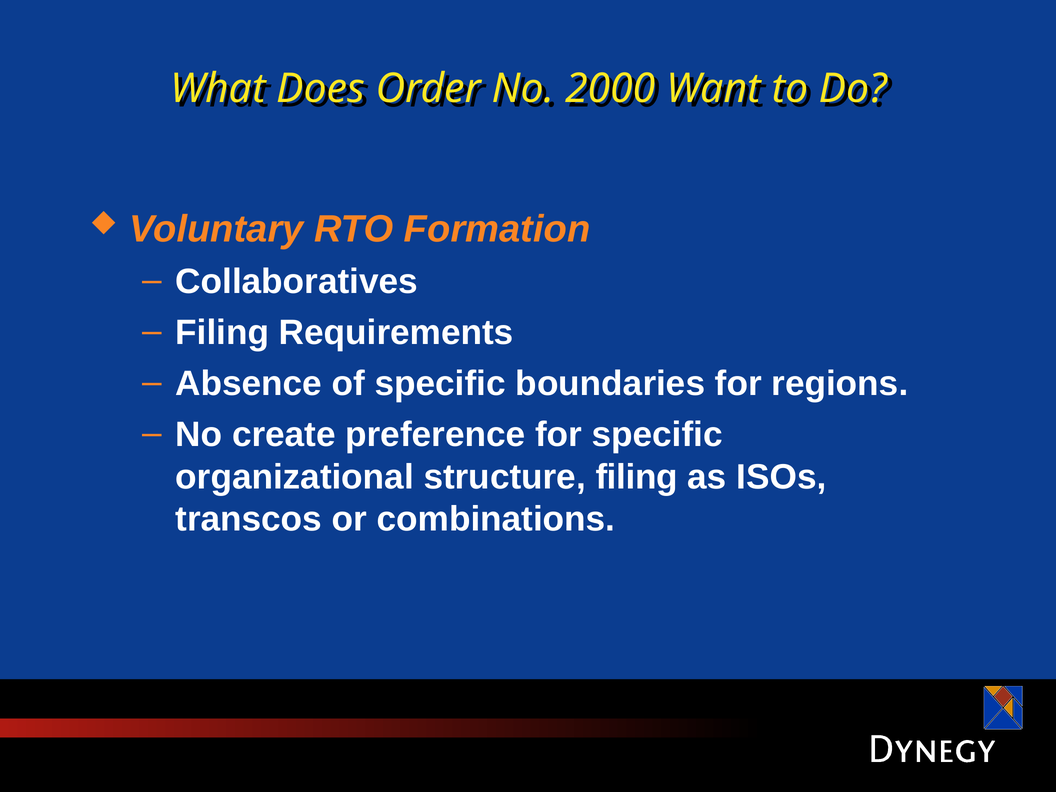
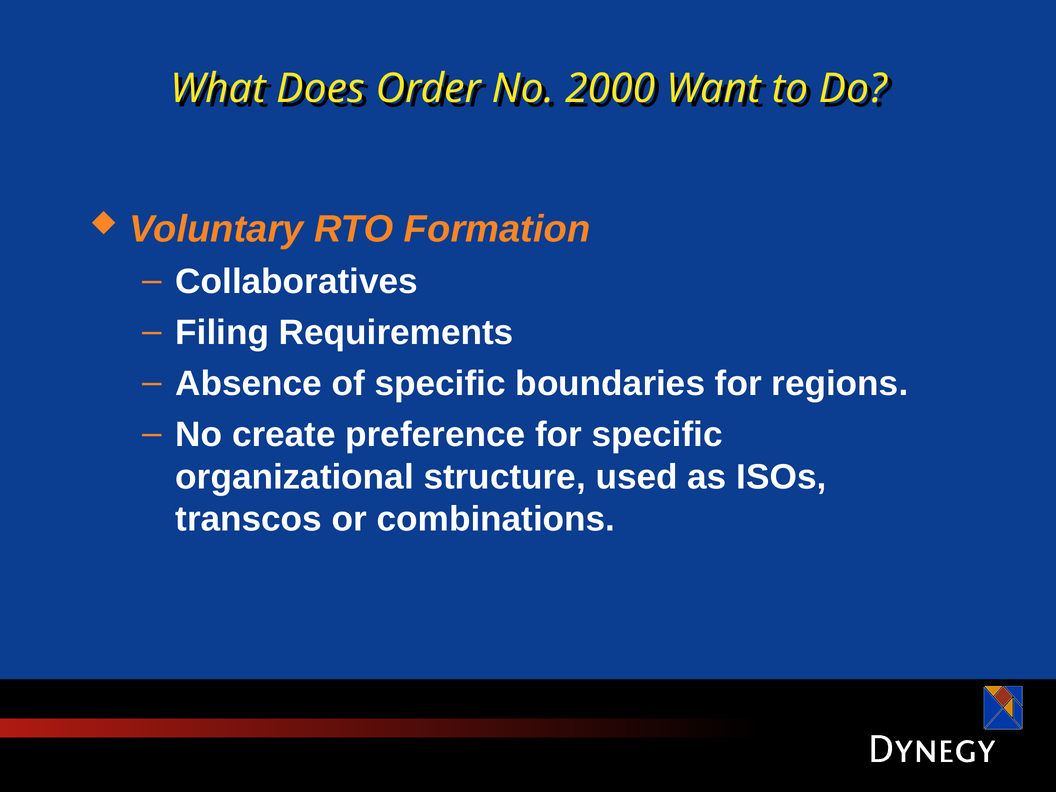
structure filing: filing -> used (637, 477)
